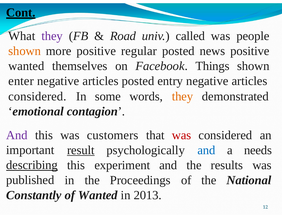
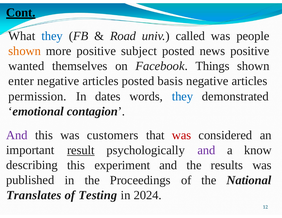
they colour: purple -> blue (52, 36)
regular: regular -> subject (139, 51)
entry: entry -> basis (170, 81)
considered: considered -> permission (37, 96)
some: some -> dates (108, 96)
they colour: orange -> blue (182, 96)
and colour: blue -> purple (206, 150)
needs: needs -> know (258, 150)
describing underline: present -> none (32, 165)
Constantly: Constantly -> Translates (34, 195)
of Wanted: Wanted -> Testing (98, 195)
2013: 2013 -> 2024 (148, 195)
